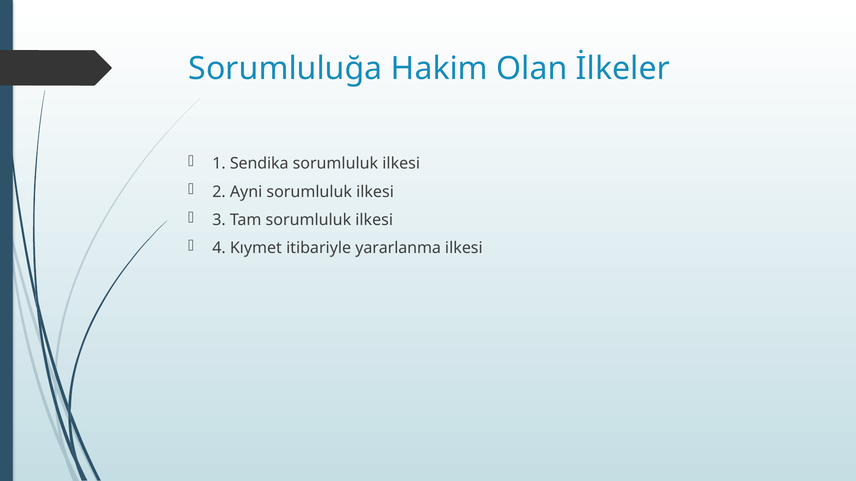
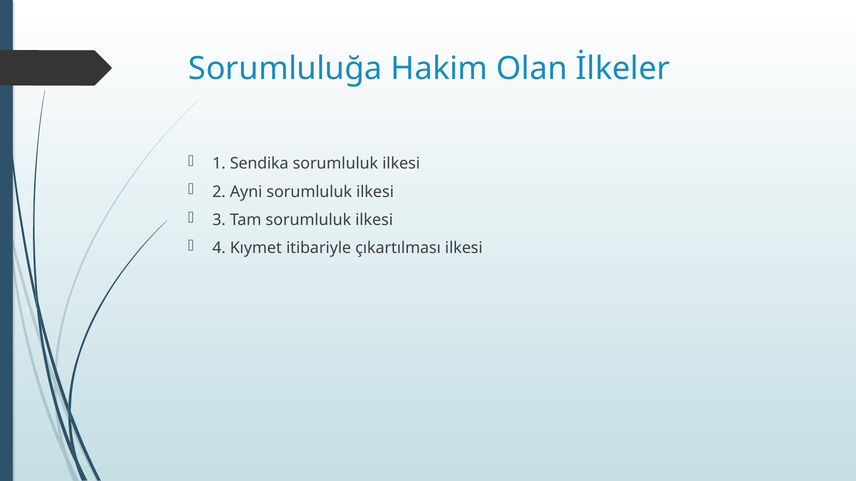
yararlanma: yararlanma -> çıkartılması (398, 248)
